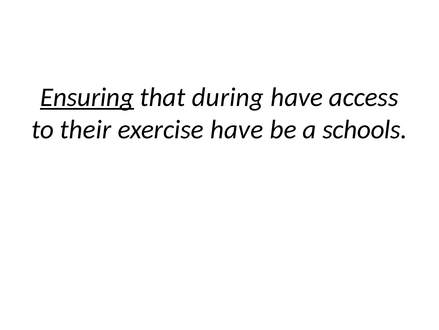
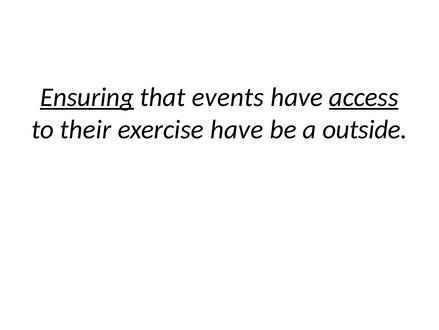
during: during -> events (228, 97)
access underline: none -> present (364, 97)
schools: schools -> outside (365, 129)
